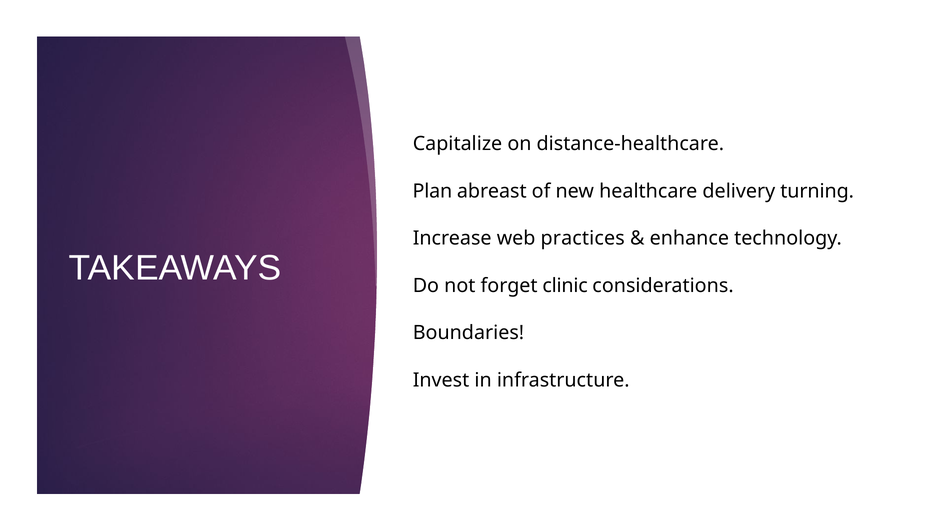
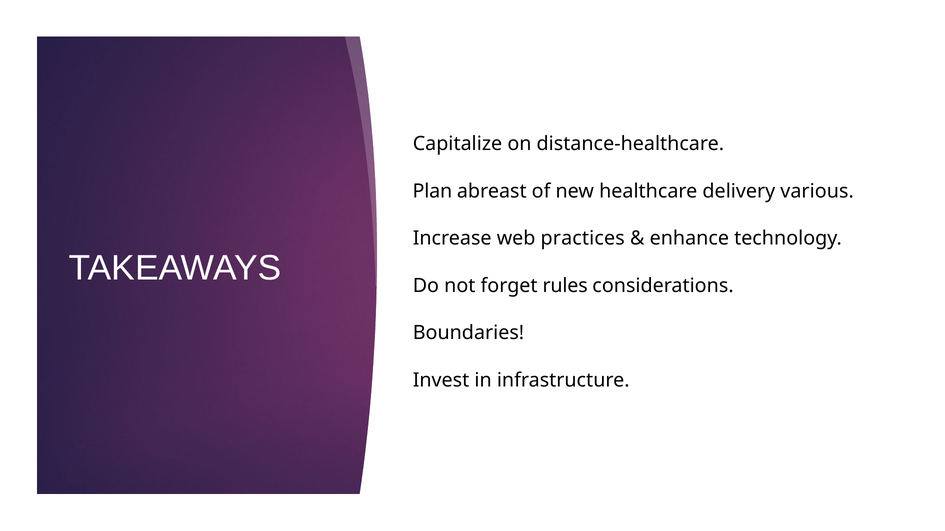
turning: turning -> various (817, 191)
clinic: clinic -> rules (565, 286)
